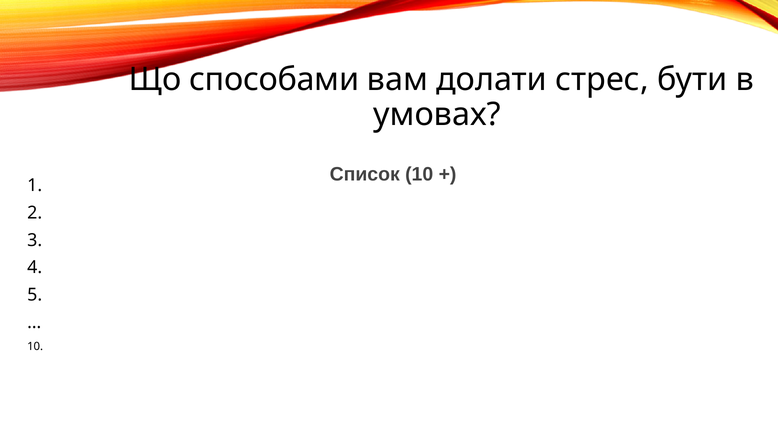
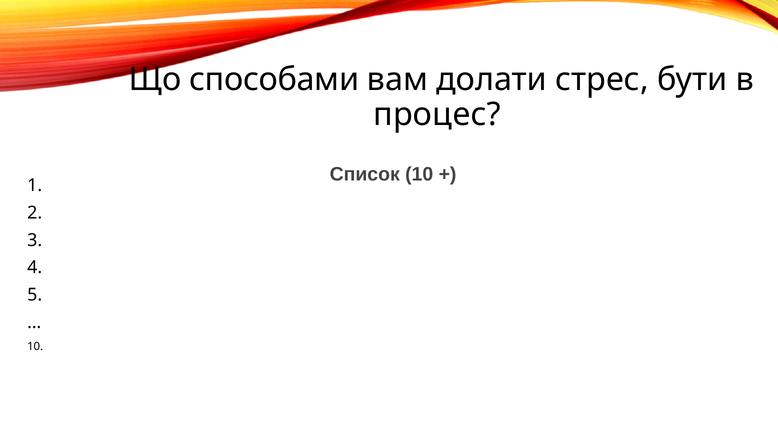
умовах: умовах -> процес (437, 115)
